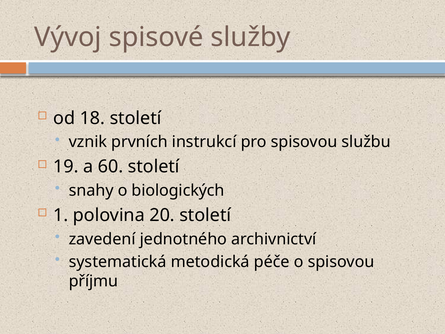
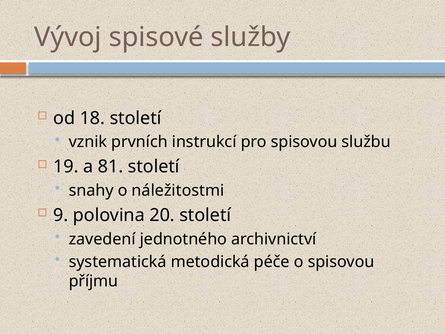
60: 60 -> 81 (111, 167)
biologických: biologických -> náležitostmi (178, 190)
1: 1 -> 9 (61, 215)
